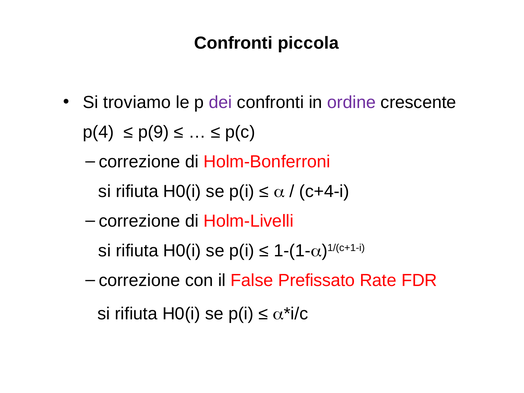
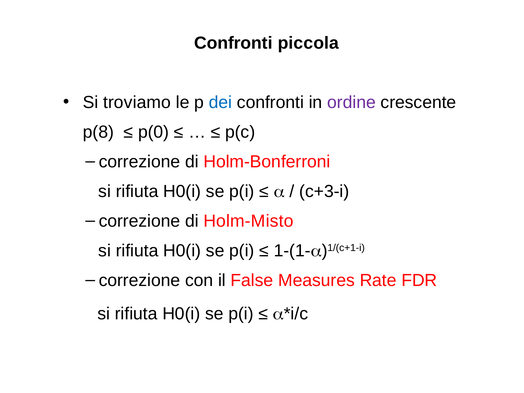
dei colour: purple -> blue (221, 102)
p(4: p(4 -> p(8 (98, 132)
p(9: p(9 -> p(0 (154, 132)
c+4-i: c+4-i -> c+3-i (324, 191)
Holm-Livelli: Holm-Livelli -> Holm-Misto (248, 221)
Prefissato: Prefissato -> Measures (316, 280)
